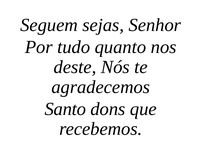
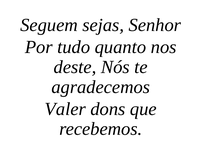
Santo: Santo -> Valer (65, 109)
